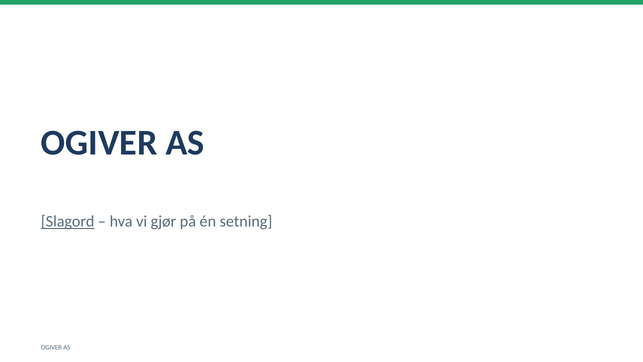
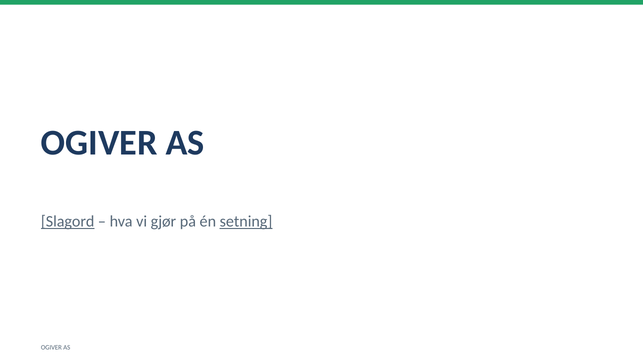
setning underline: none -> present (246, 221)
